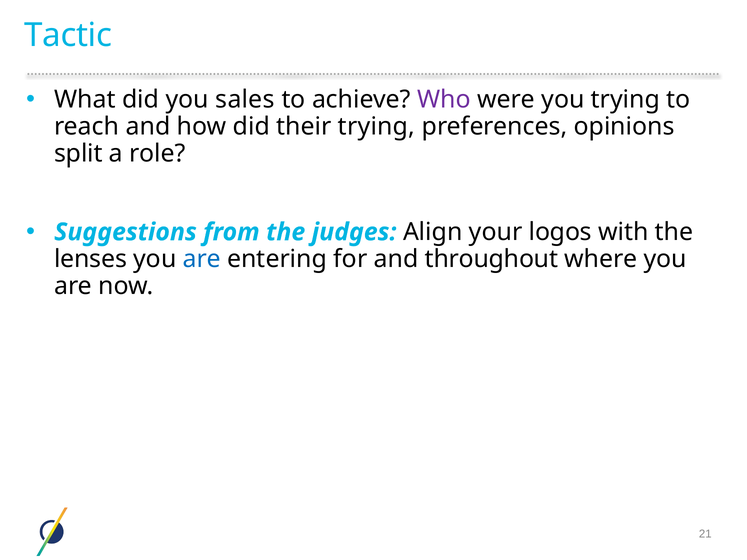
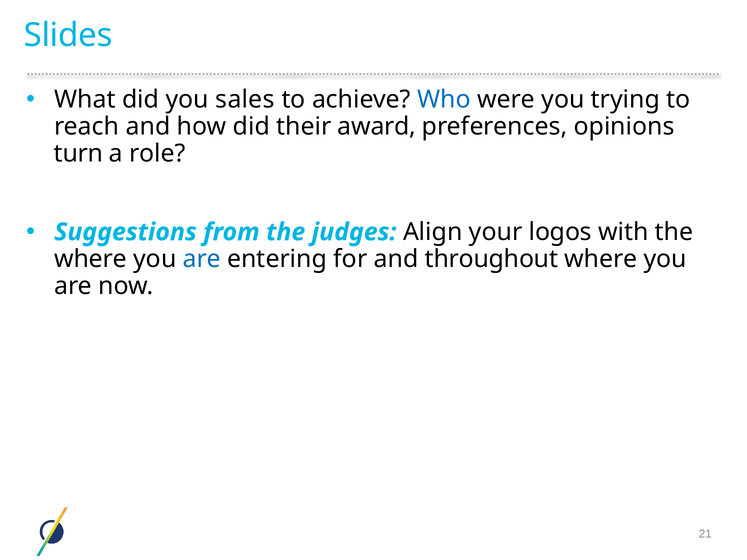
Tactic: Tactic -> Slides (68, 35)
Who colour: purple -> blue (444, 100)
their trying: trying -> award (377, 127)
split: split -> turn (78, 154)
lenses: lenses -> where (91, 259)
